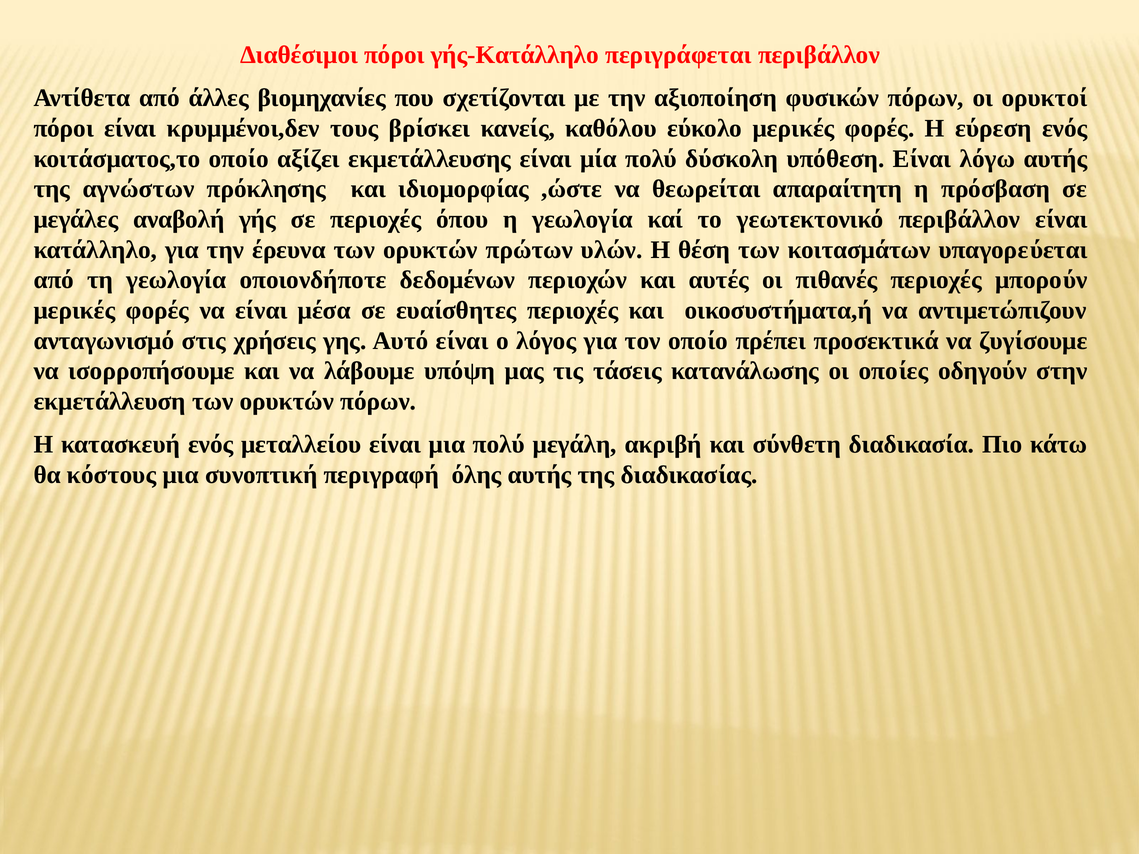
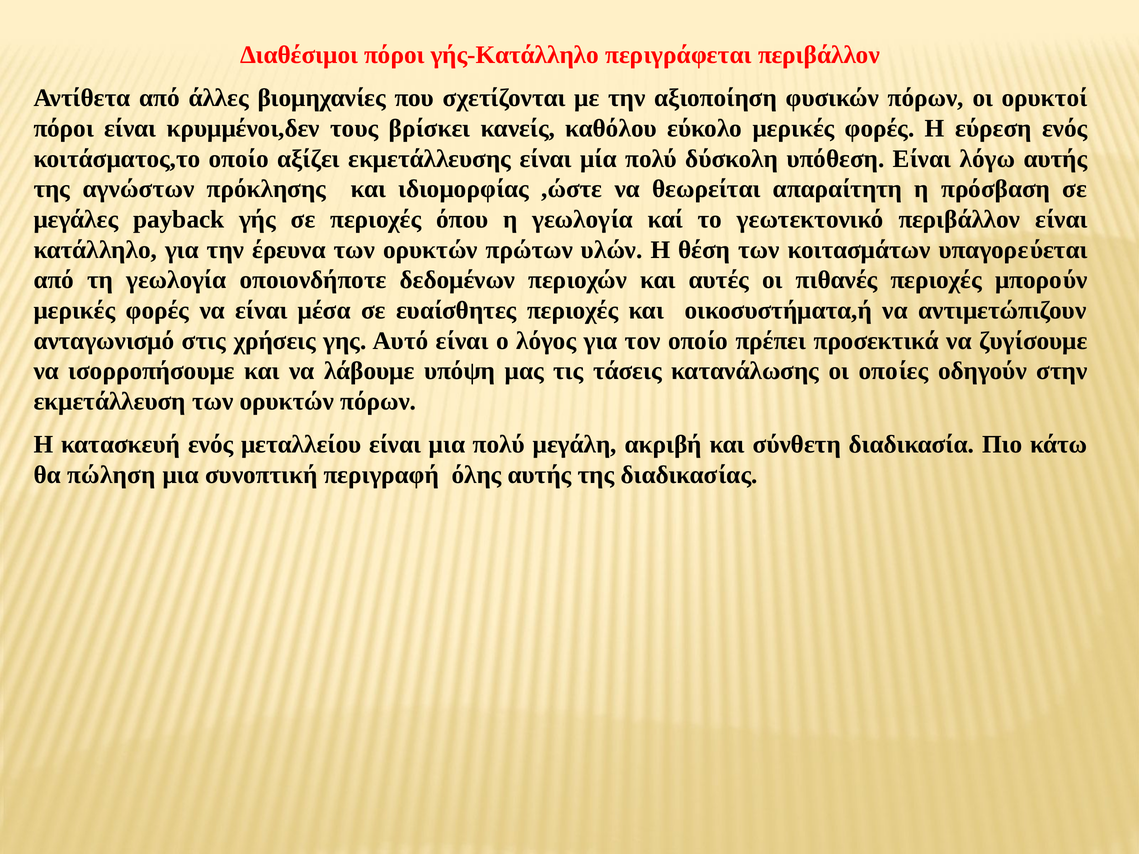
αναβολή: αναβολή -> payback (179, 219)
κόστους: κόστους -> πώληση (112, 475)
